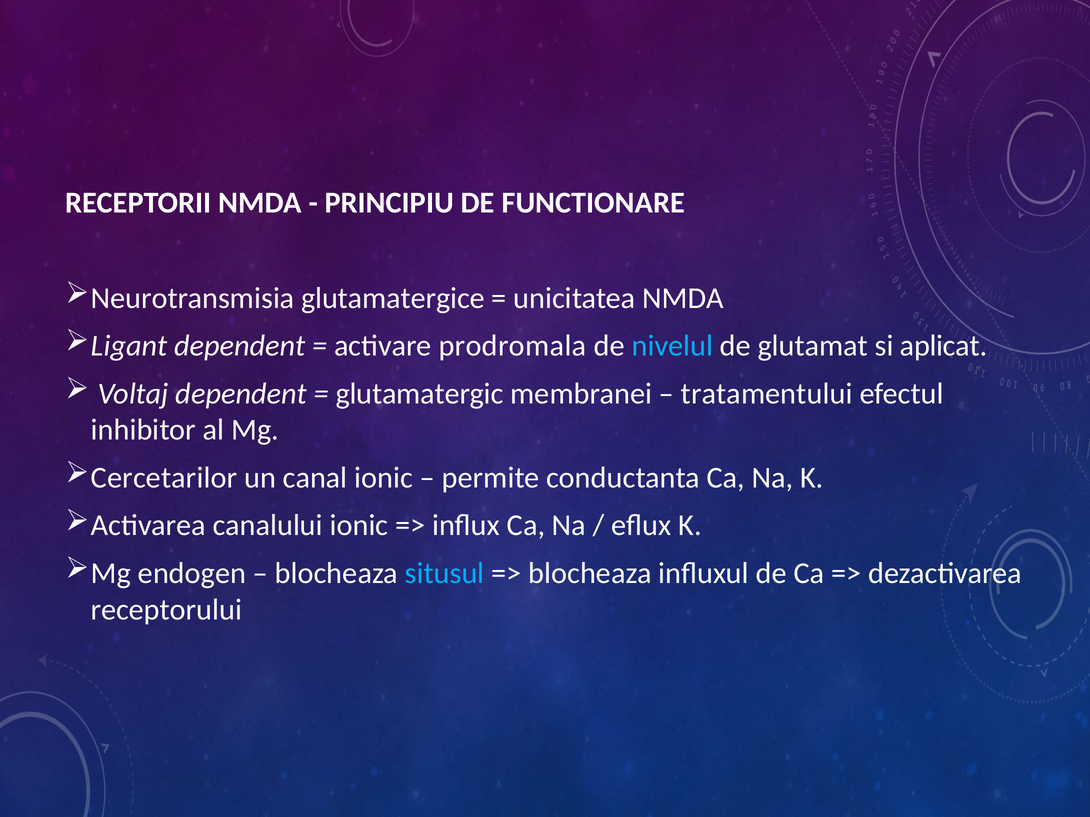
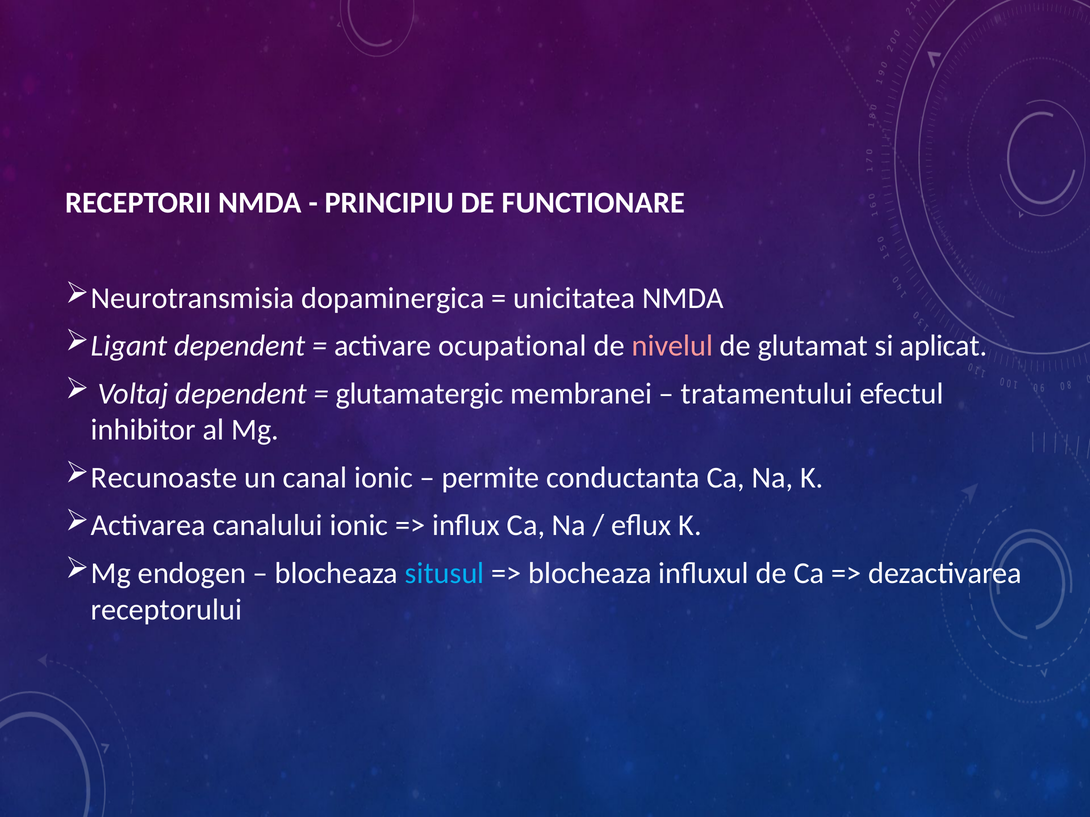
glutamatergice: glutamatergice -> dopaminergica (393, 298)
prodromala: prodromala -> ocupational (512, 346)
nivelul colour: light blue -> pink (672, 346)
Cercetarilor: Cercetarilor -> Recunoaste (164, 478)
